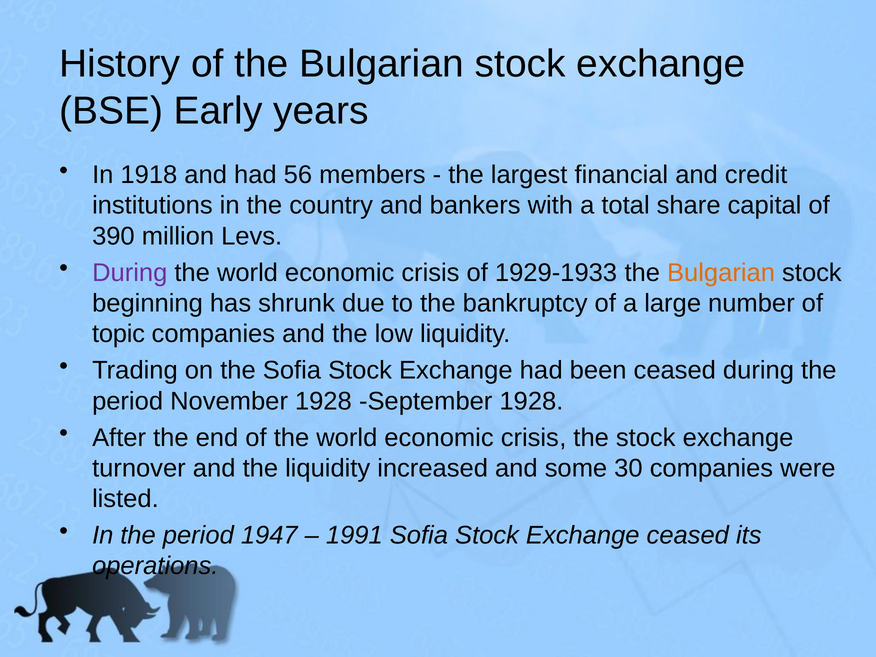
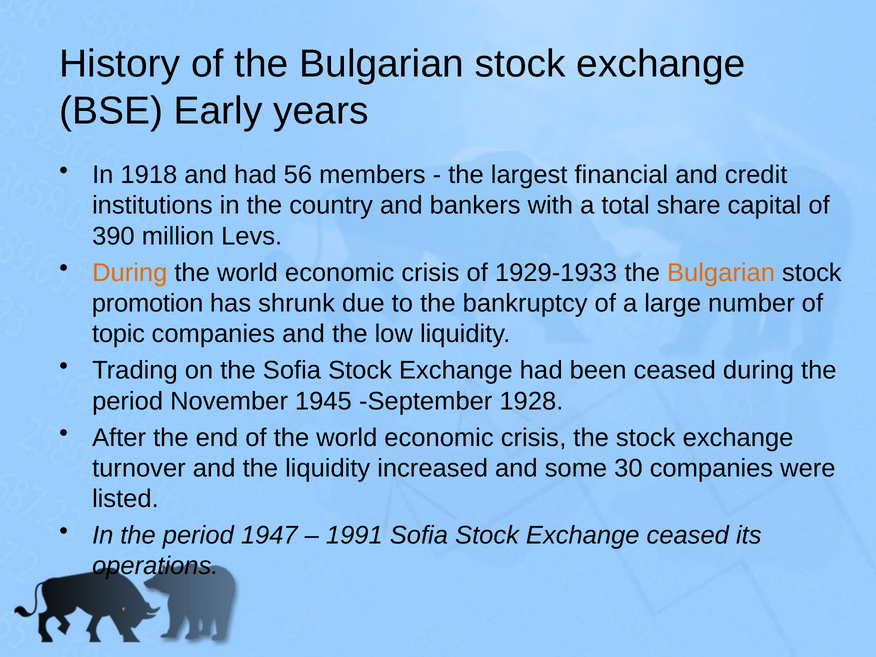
During colour: purple -> orange (130, 273)
beginning: beginning -> promotion (148, 303)
November 1928: 1928 -> 1945 (323, 401)
